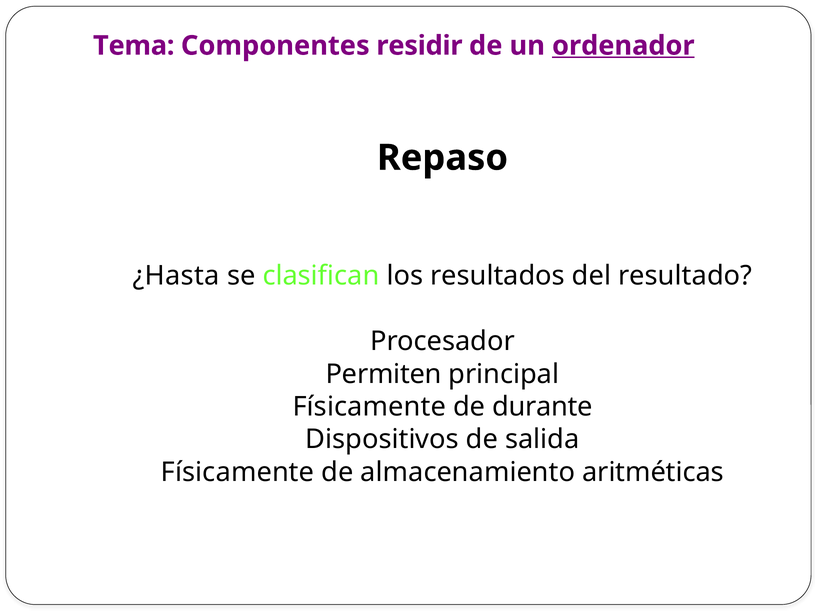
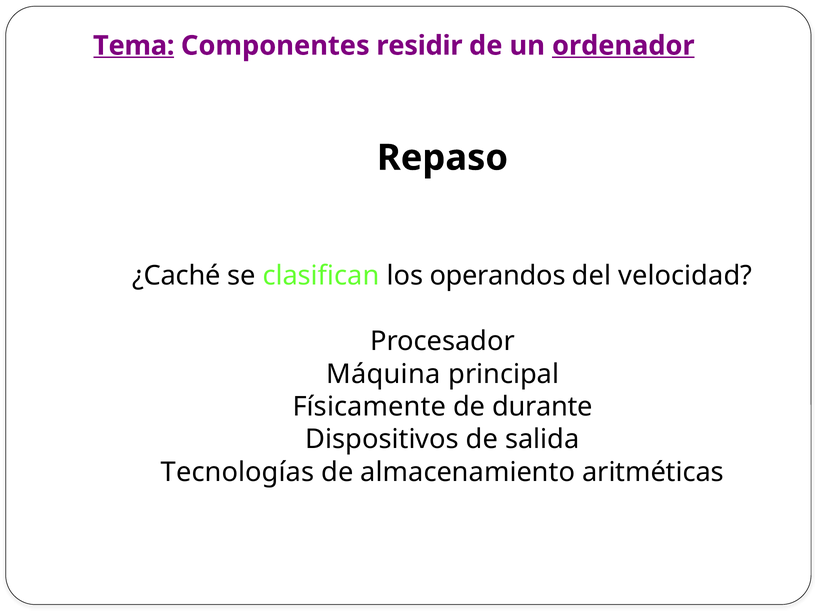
Tema underline: none -> present (134, 46)
¿Hasta: ¿Hasta -> ¿Caché (176, 276)
resultados: resultados -> operandos (498, 276)
resultado: resultado -> velocidad (685, 276)
Permiten: Permiten -> Máquina (383, 374)
Físicamente: Físicamente -> Tecnologías (238, 472)
